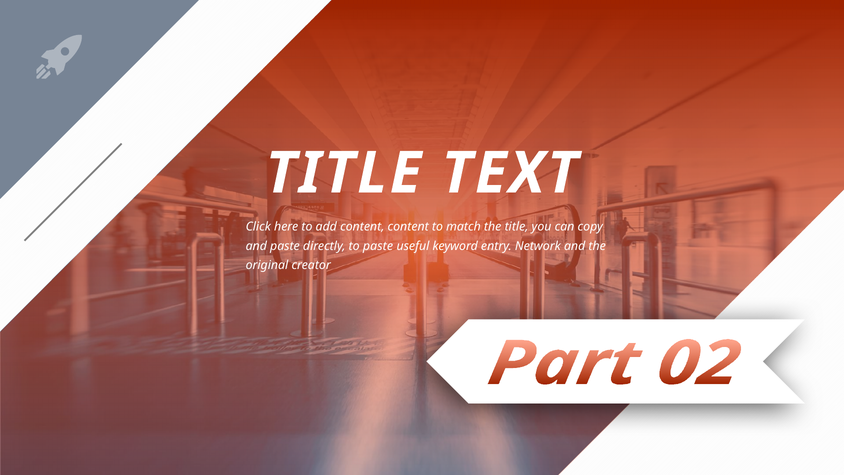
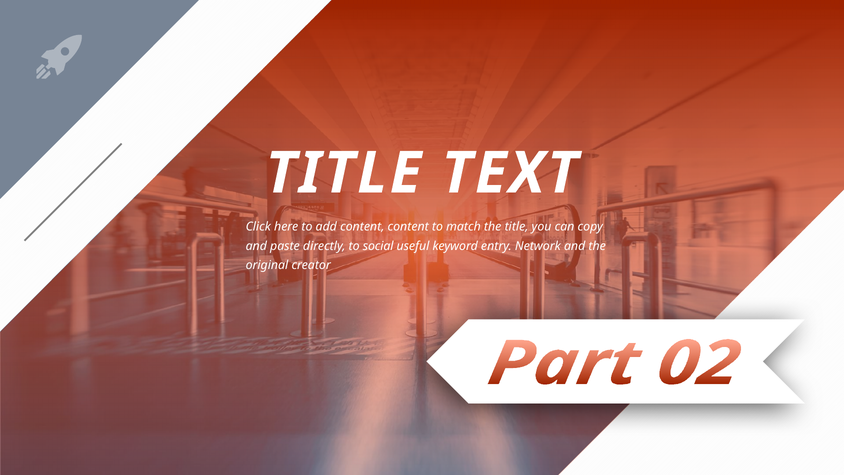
to paste: paste -> social (378, 246)
